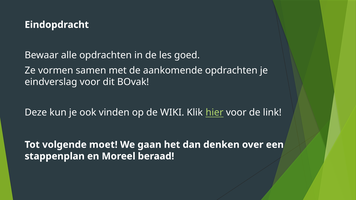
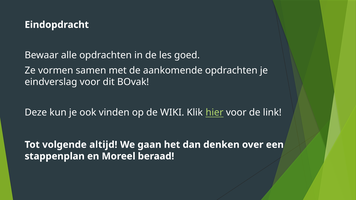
moet: moet -> altijd (103, 145)
